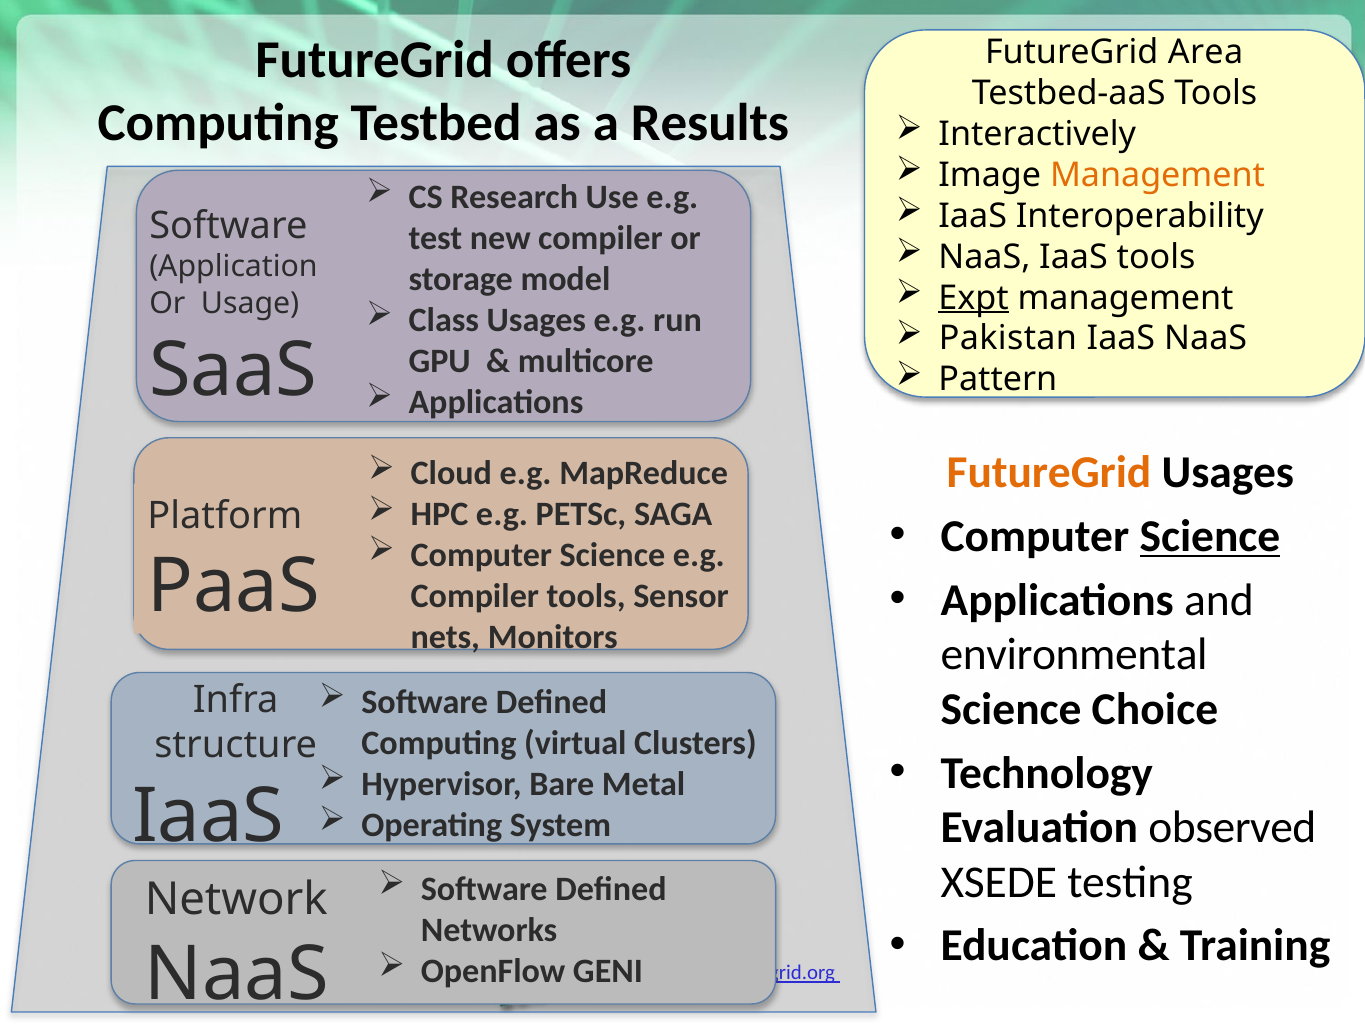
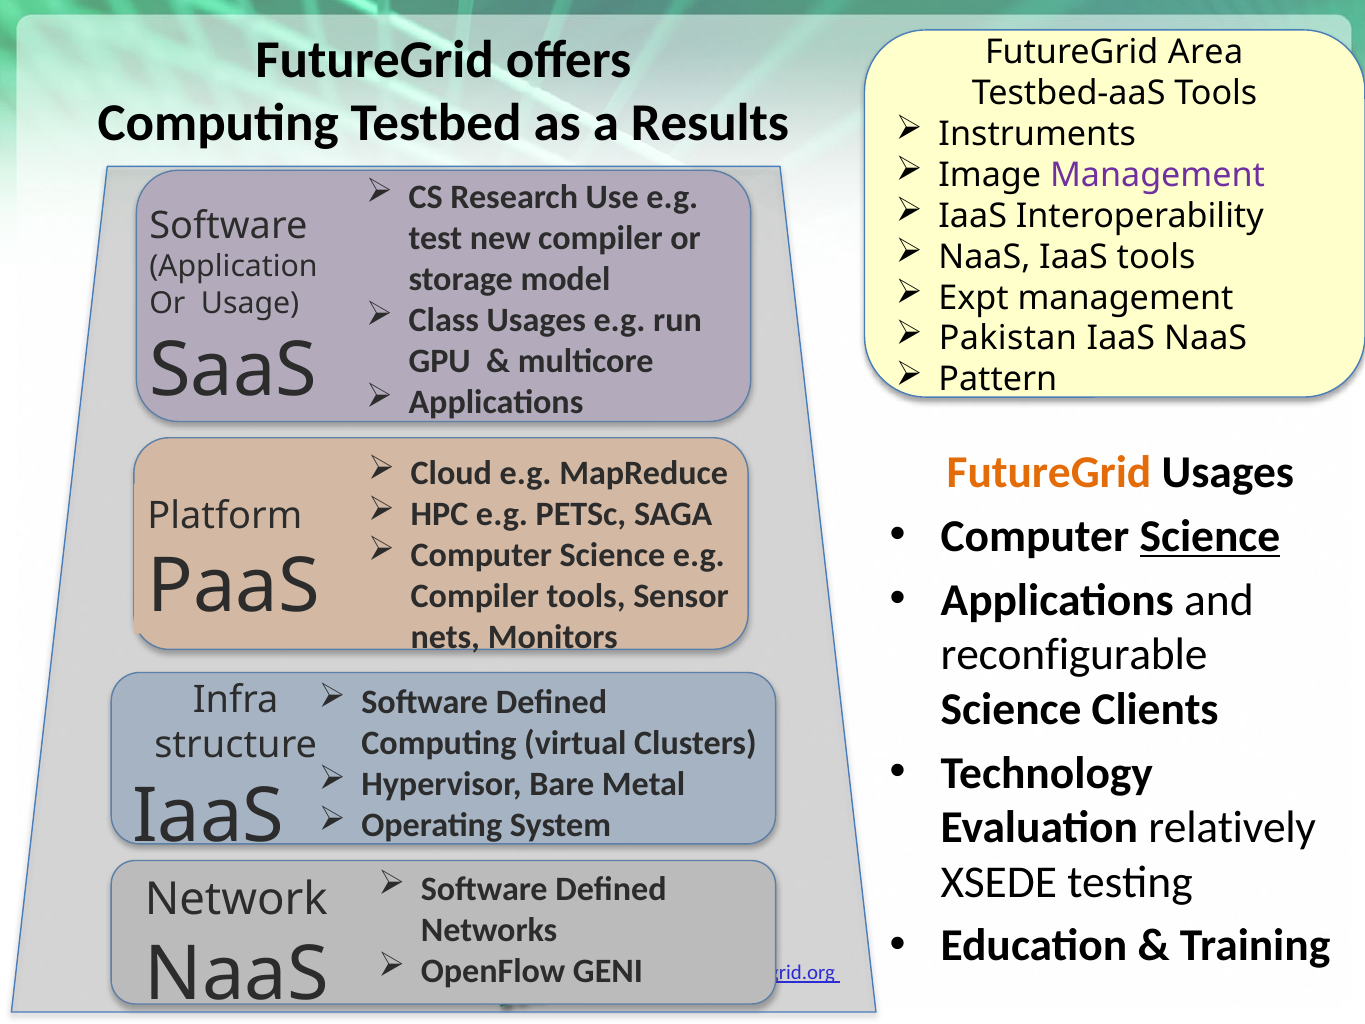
Interactively: Interactively -> Instruments (1037, 134)
Management colour: orange -> purple (1158, 175)
Expt underline: present -> none (974, 298)
environmental: environmental -> reconfigurable (1074, 655)
Choice: Choice -> Clients (1155, 709)
observed: observed -> relatively (1232, 827)
